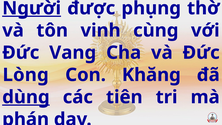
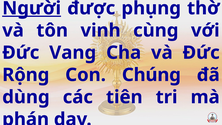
Lòng: Lòng -> Rộng (26, 75)
Khăng: Khăng -> Chúng (151, 75)
dùng underline: present -> none (26, 97)
